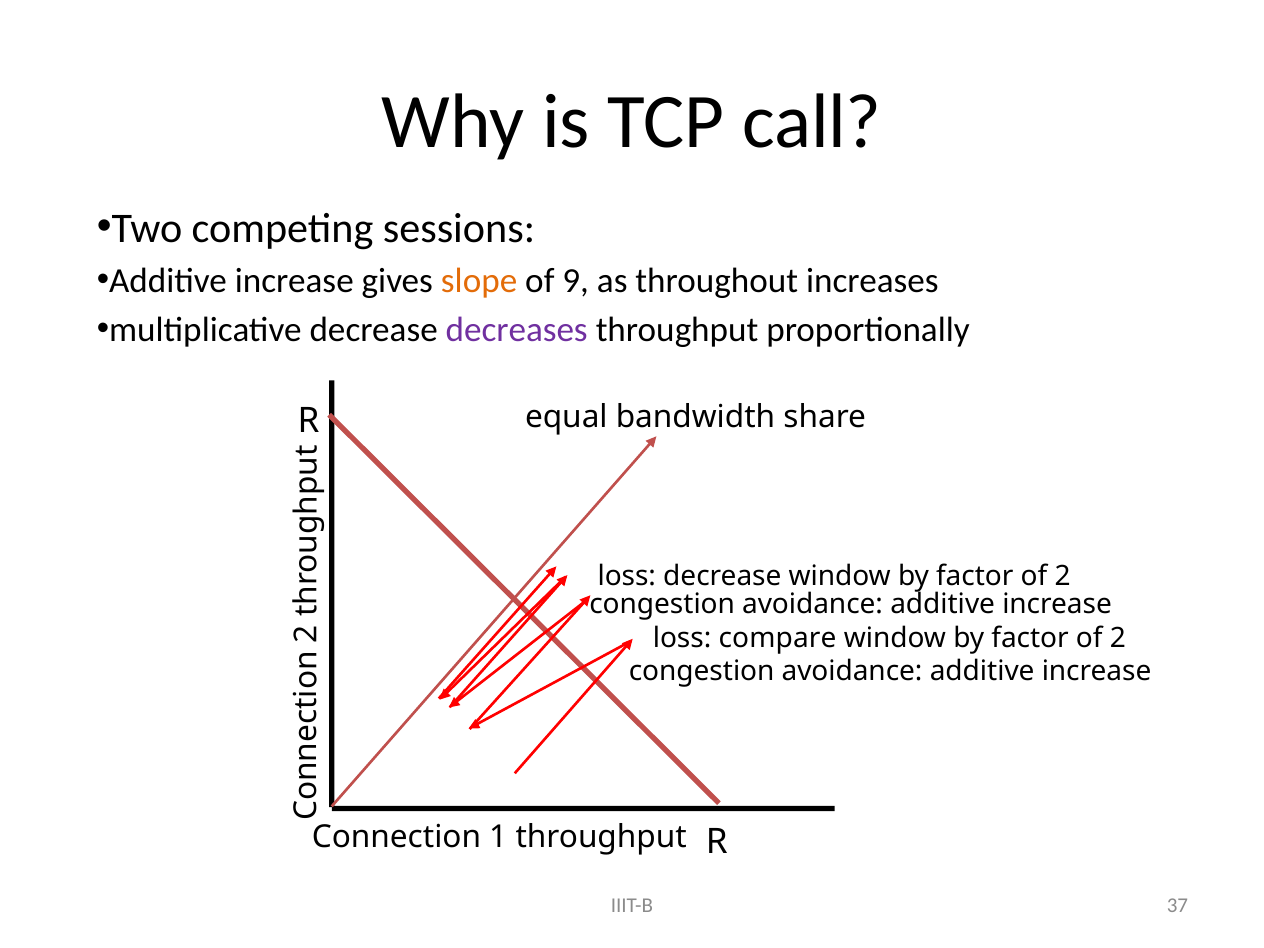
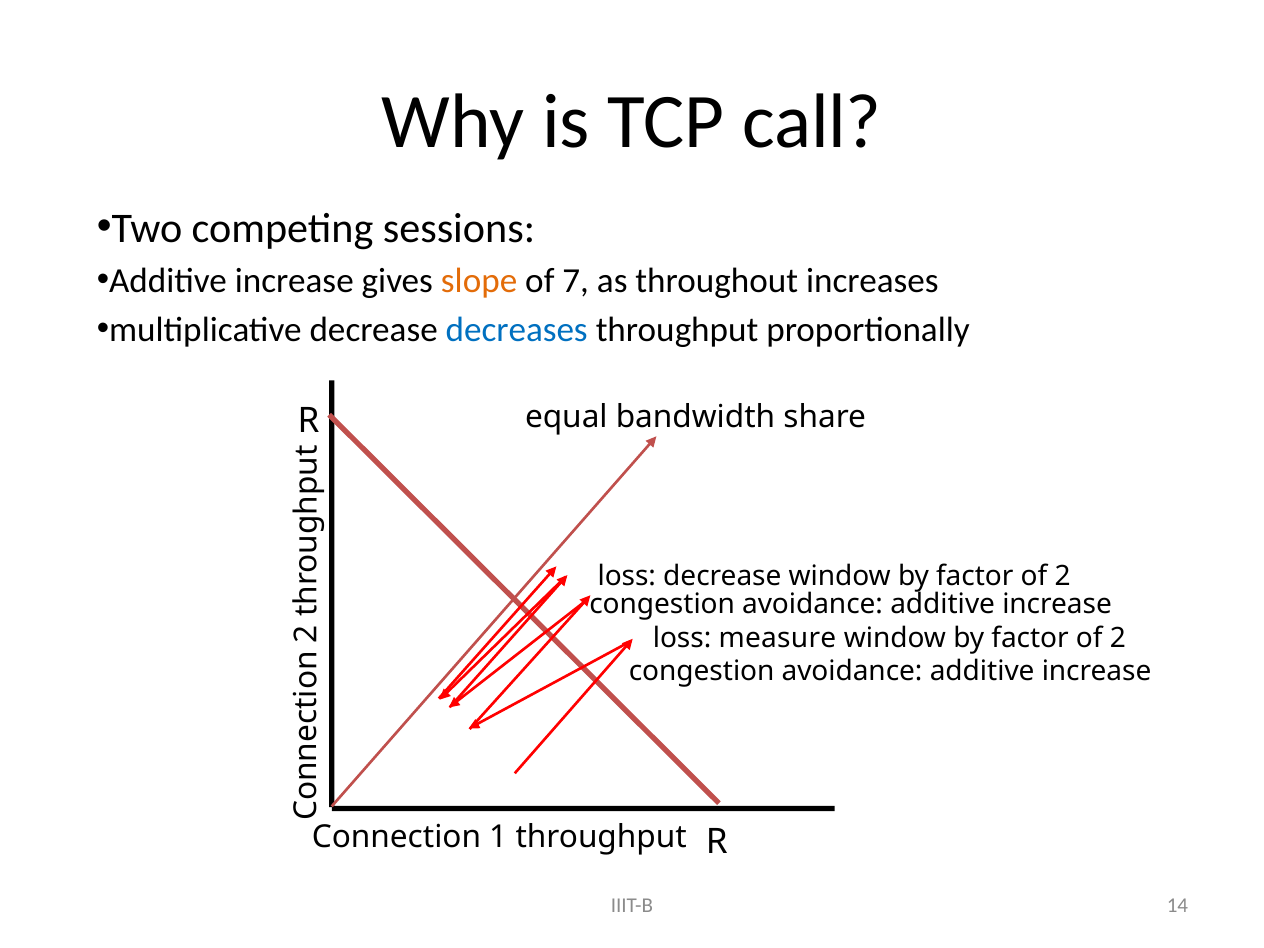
9: 9 -> 7 (576, 281)
decreases colour: purple -> blue (517, 330)
compare: compare -> measure (777, 638)
37: 37 -> 14 (1177, 905)
